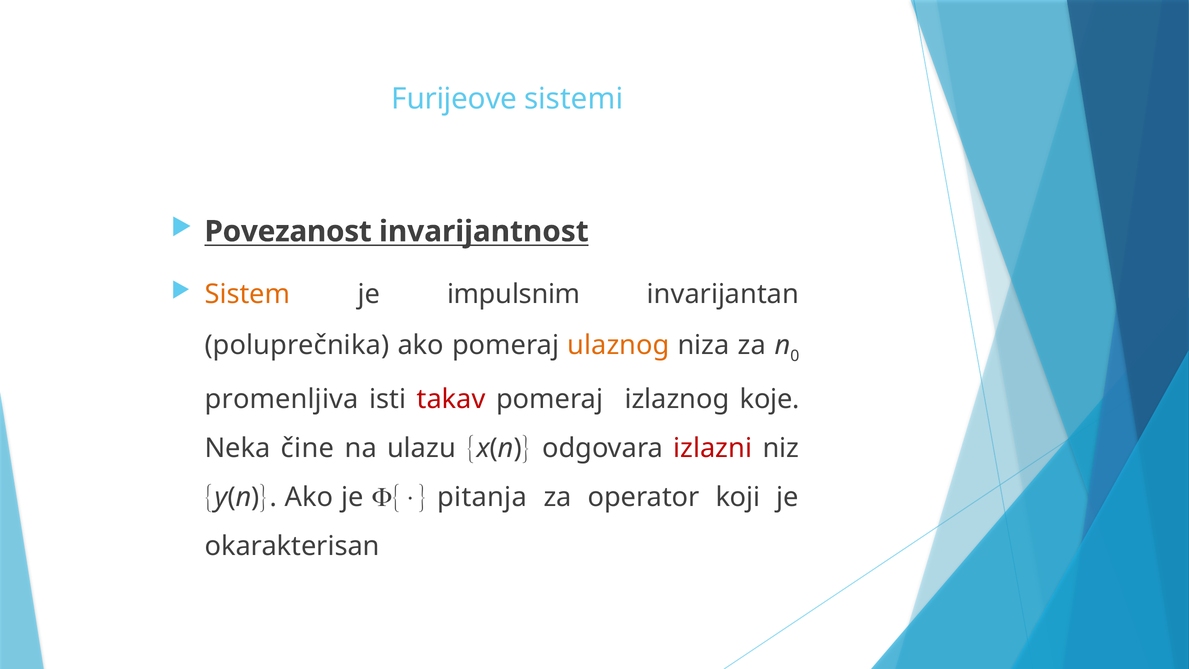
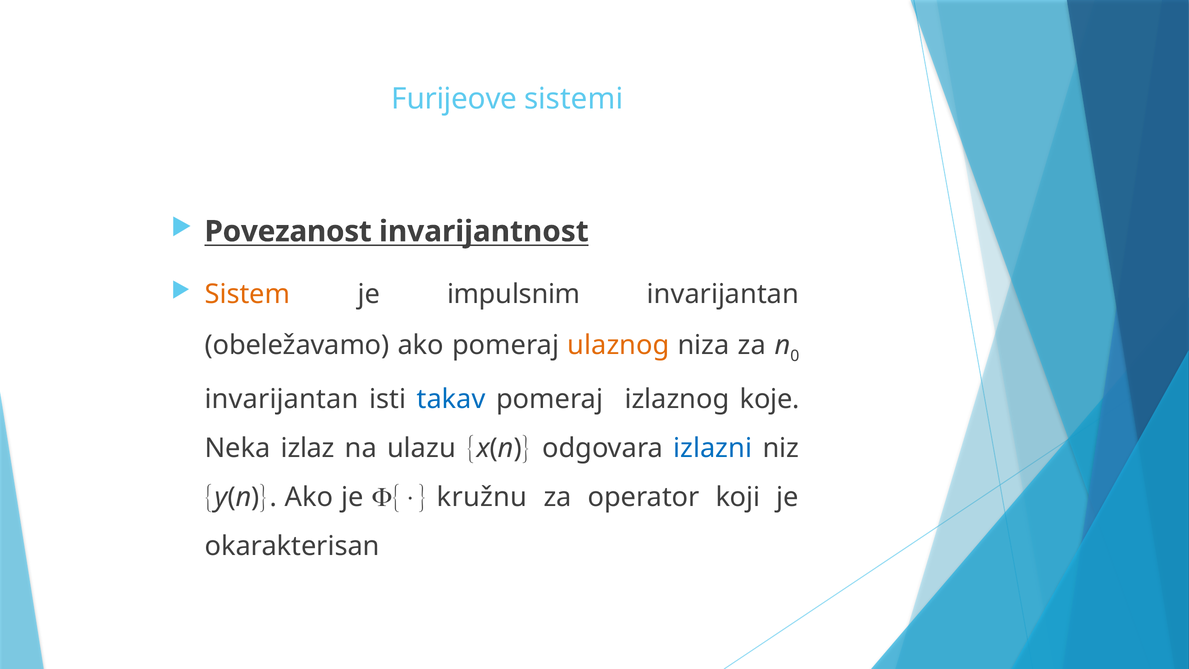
poluprečnika: poluprečnika -> obeležavamo (297, 345)
promenljiva: promenljiva -> invarijantan (282, 399)
takav colour: red -> blue (451, 399)
čine: čine -> izlaz (308, 448)
izlazni colour: red -> blue (713, 448)
pitanja: pitanja -> kružnu (482, 497)
